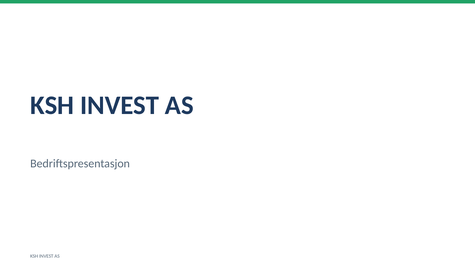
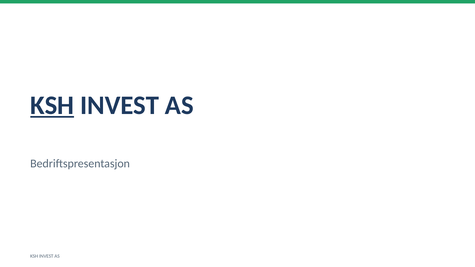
KSH underline: none -> present (52, 105)
